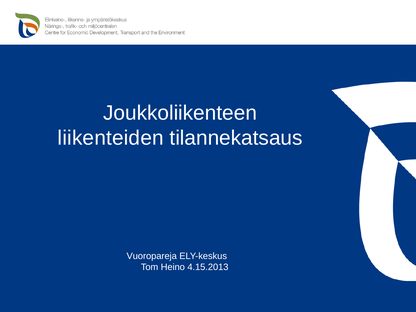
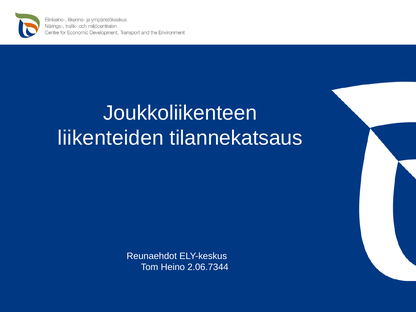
Vuoropareja: Vuoropareja -> Reunaehdot (152, 256)
4.15.2013: 4.15.2013 -> 2.06.7344 (208, 267)
